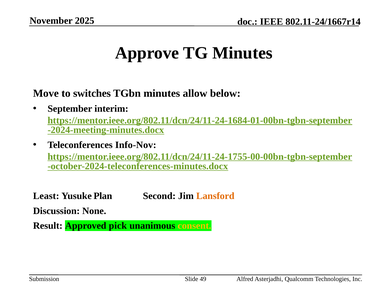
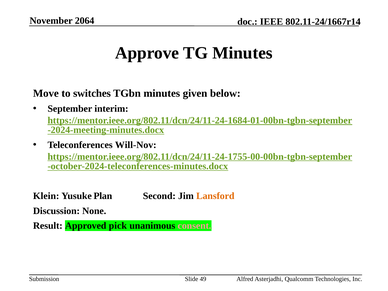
2025: 2025 -> 2064 (85, 21)
allow: allow -> given (195, 93)
Info-Nov: Info-Nov -> Will-Nov (136, 145)
Least: Least -> Klein (46, 196)
consent colour: yellow -> pink (194, 226)
